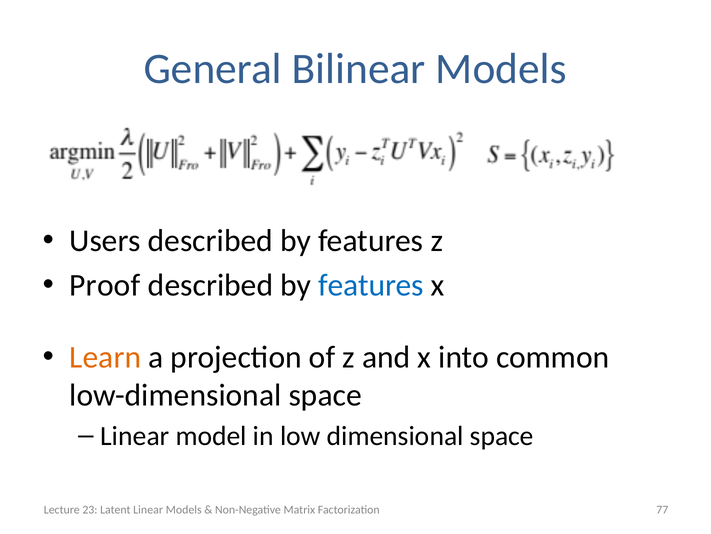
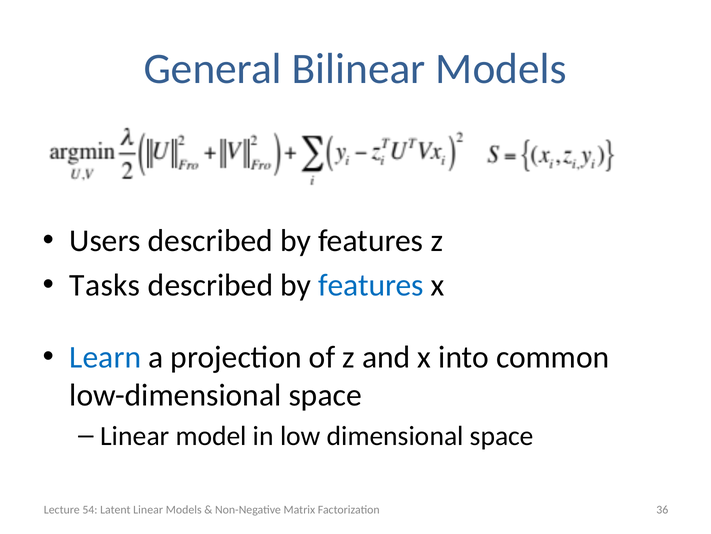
Proof: Proof -> Tasks (105, 285)
Learn colour: orange -> blue (105, 357)
23: 23 -> 54 (90, 509)
77: 77 -> 36 (662, 509)
